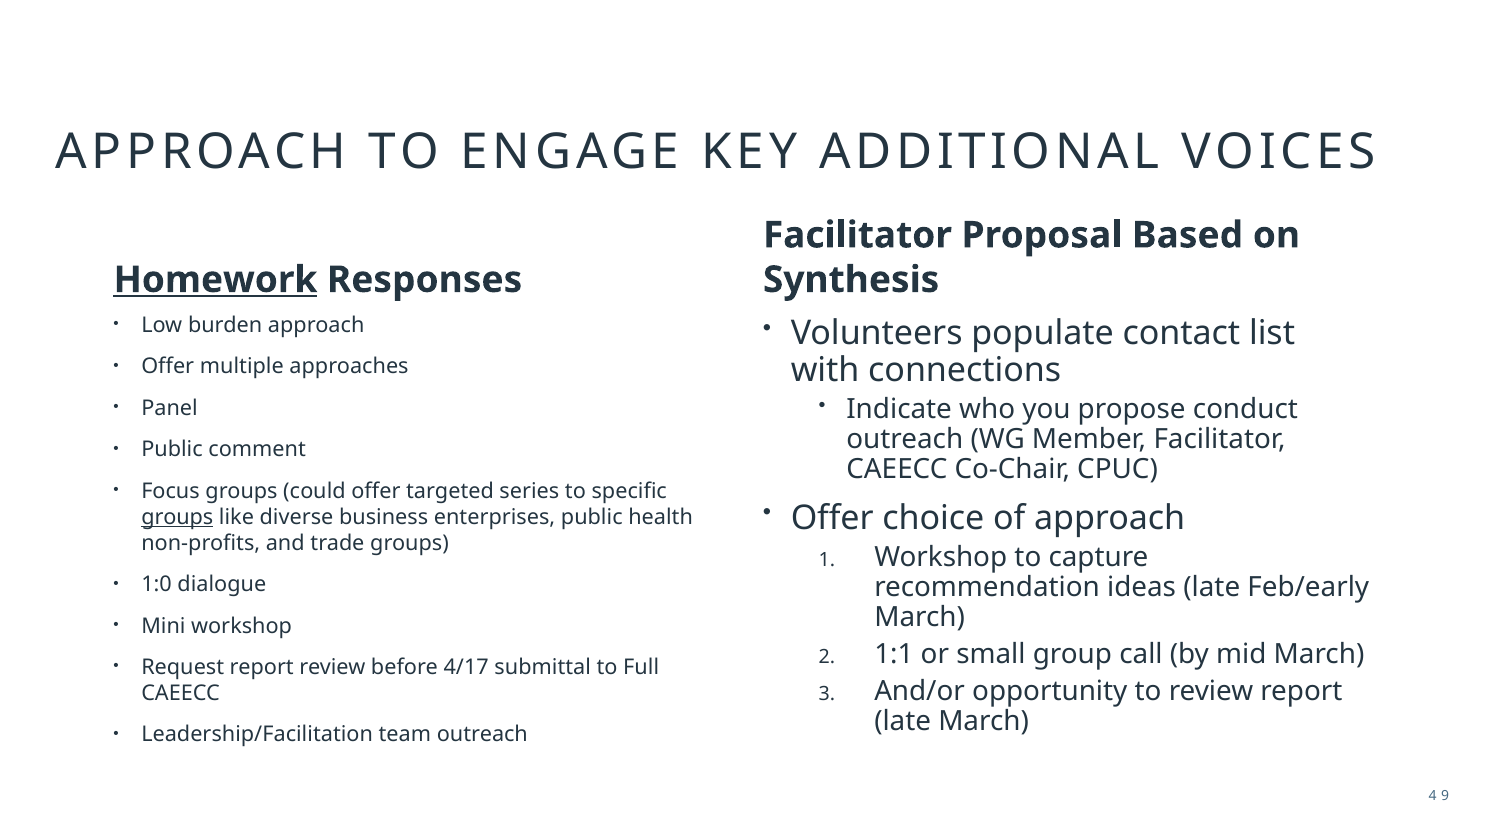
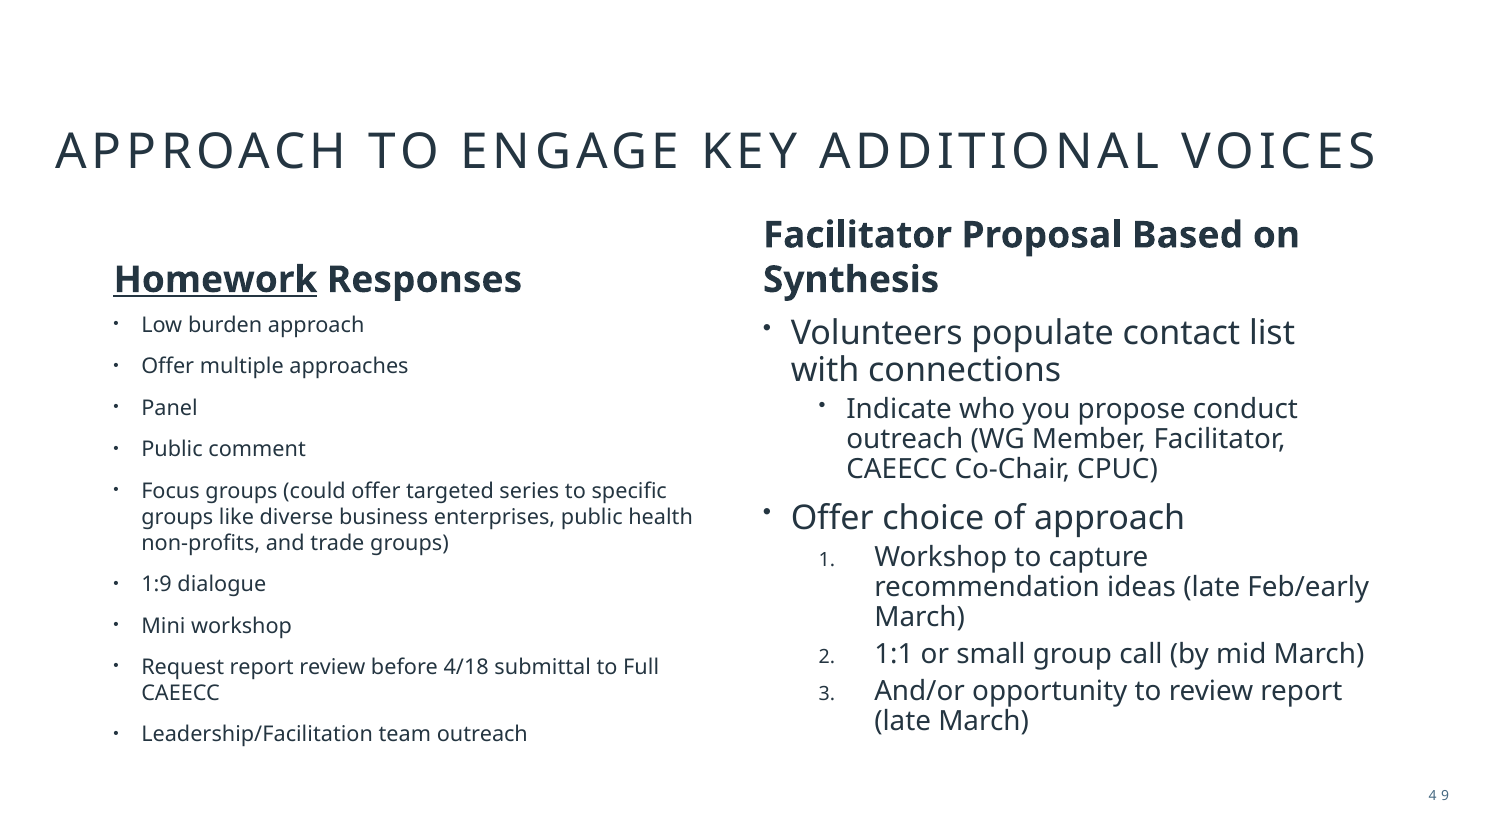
groups underline: present -> none (177, 517)
1:0: 1:0 -> 1:9 (157, 585)
4/17: 4/17 -> 4/18 (466, 668)
